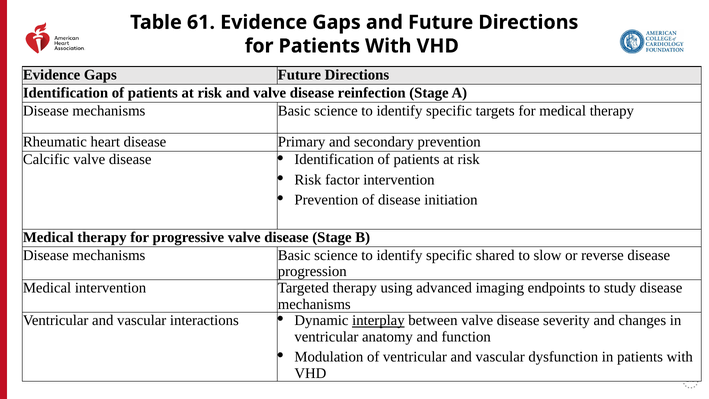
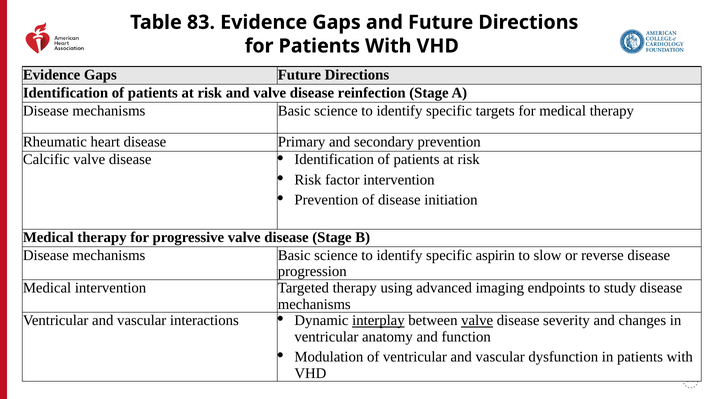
61: 61 -> 83 (201, 22)
shared: shared -> aspirin (495, 255)
valve underline: none -> present (477, 320)
